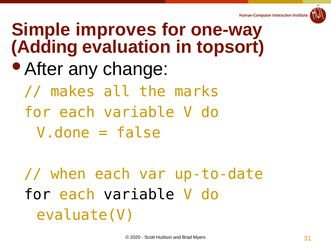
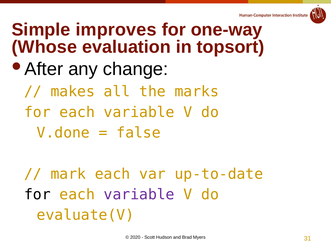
Adding: Adding -> Whose (44, 47)
when: when -> mark (68, 174)
variable colour: black -> purple (139, 195)
